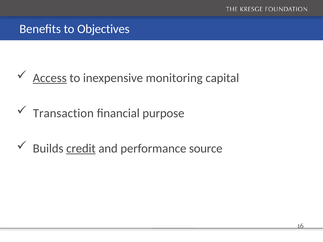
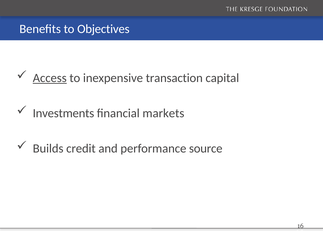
monitoring: monitoring -> transaction (174, 78)
Transaction: Transaction -> Investments (63, 113)
purpose: purpose -> markets (163, 113)
credit underline: present -> none (81, 149)
